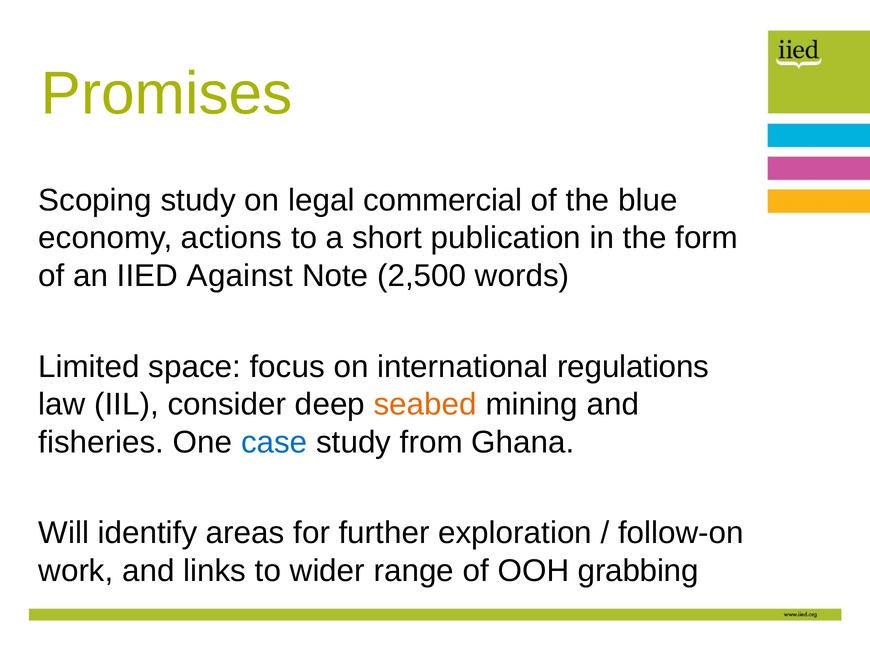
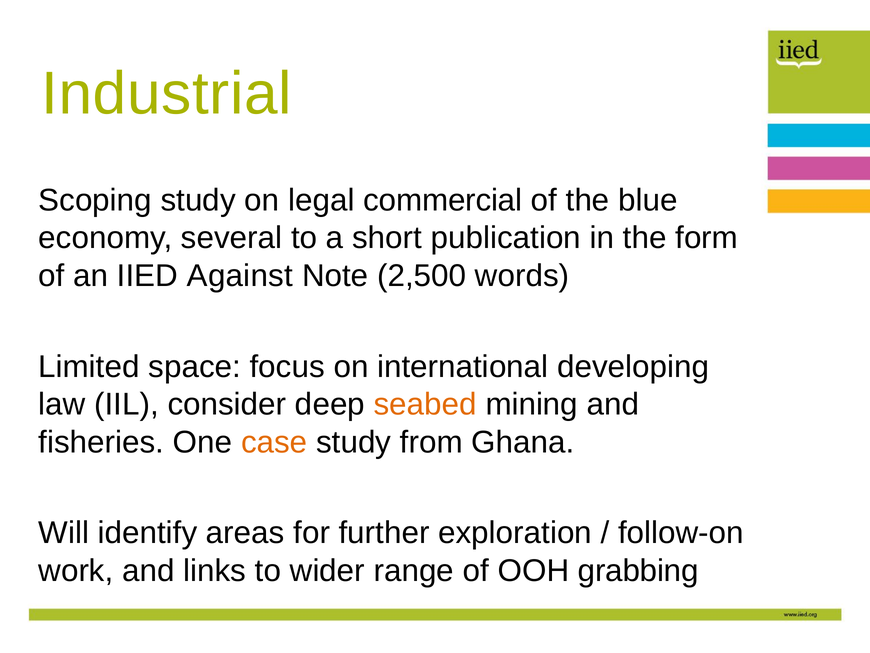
Promises: Promises -> Industrial (166, 94)
actions: actions -> several (232, 238)
regulations: regulations -> developing (633, 366)
case colour: blue -> orange (274, 442)
